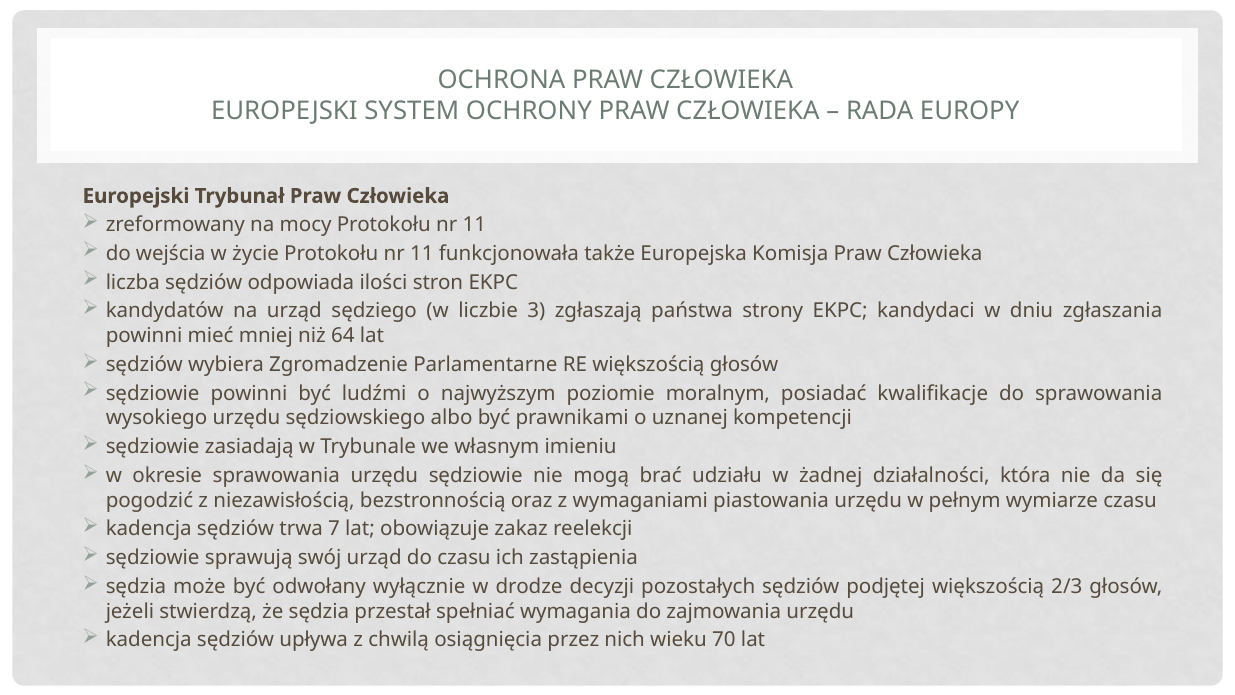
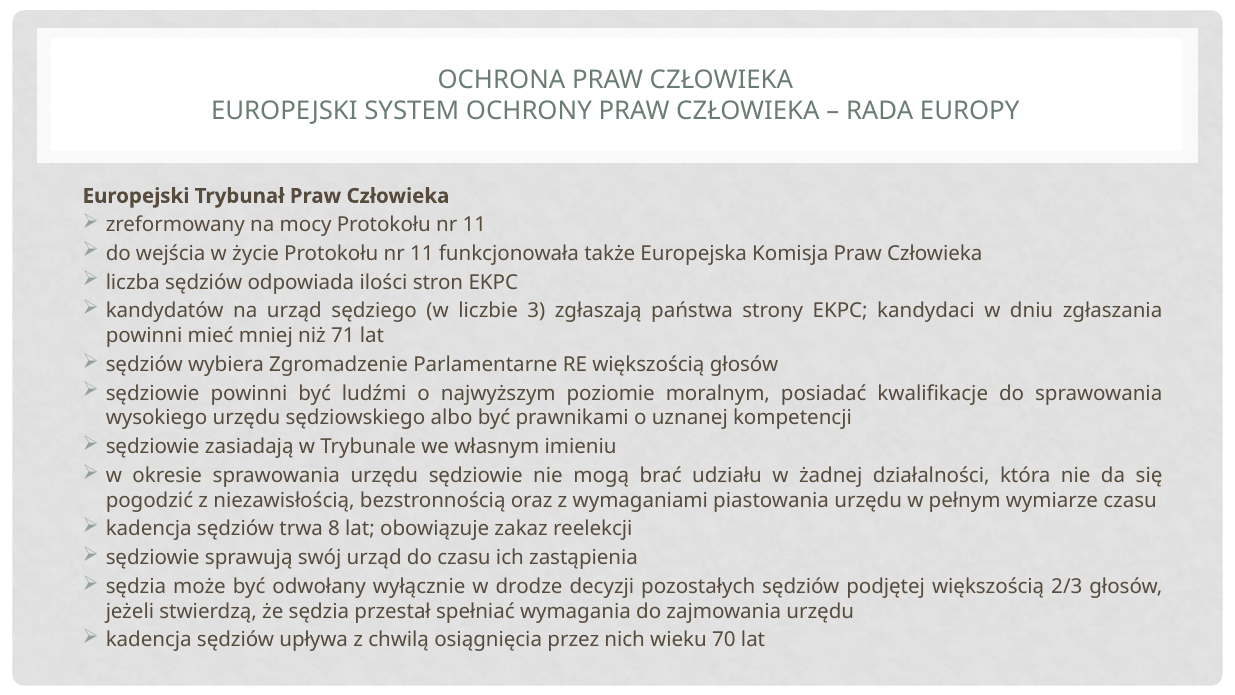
64: 64 -> 71 (343, 336)
7: 7 -> 8 (334, 529)
